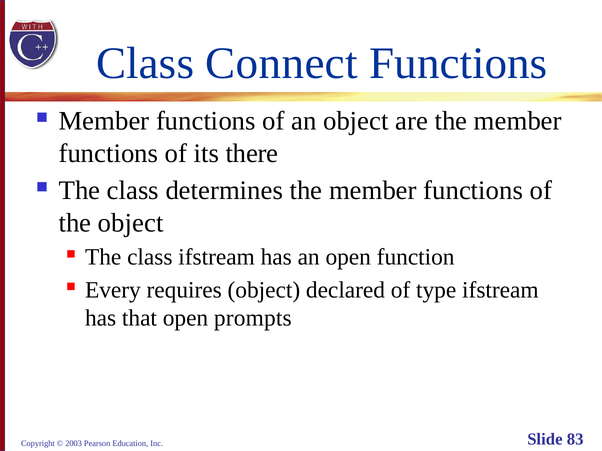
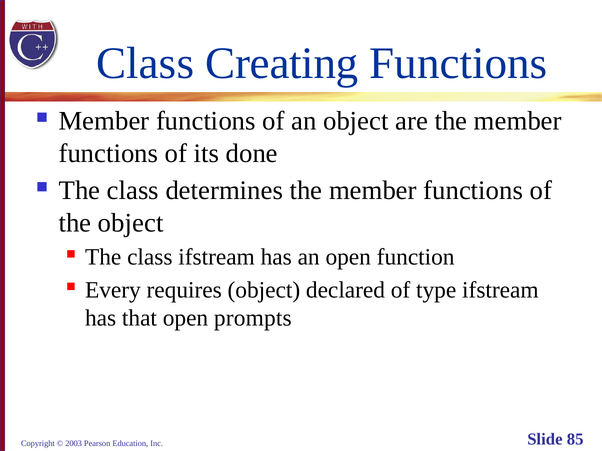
Connect: Connect -> Creating (282, 63)
there: there -> done (252, 153)
83: 83 -> 85 (575, 440)
